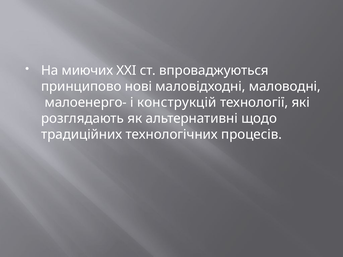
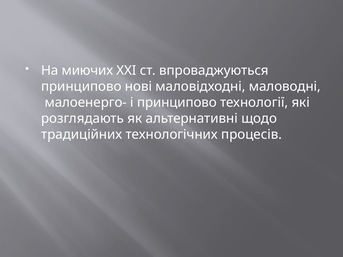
і конструкцій: конструкцій -> принципово (177, 103)
